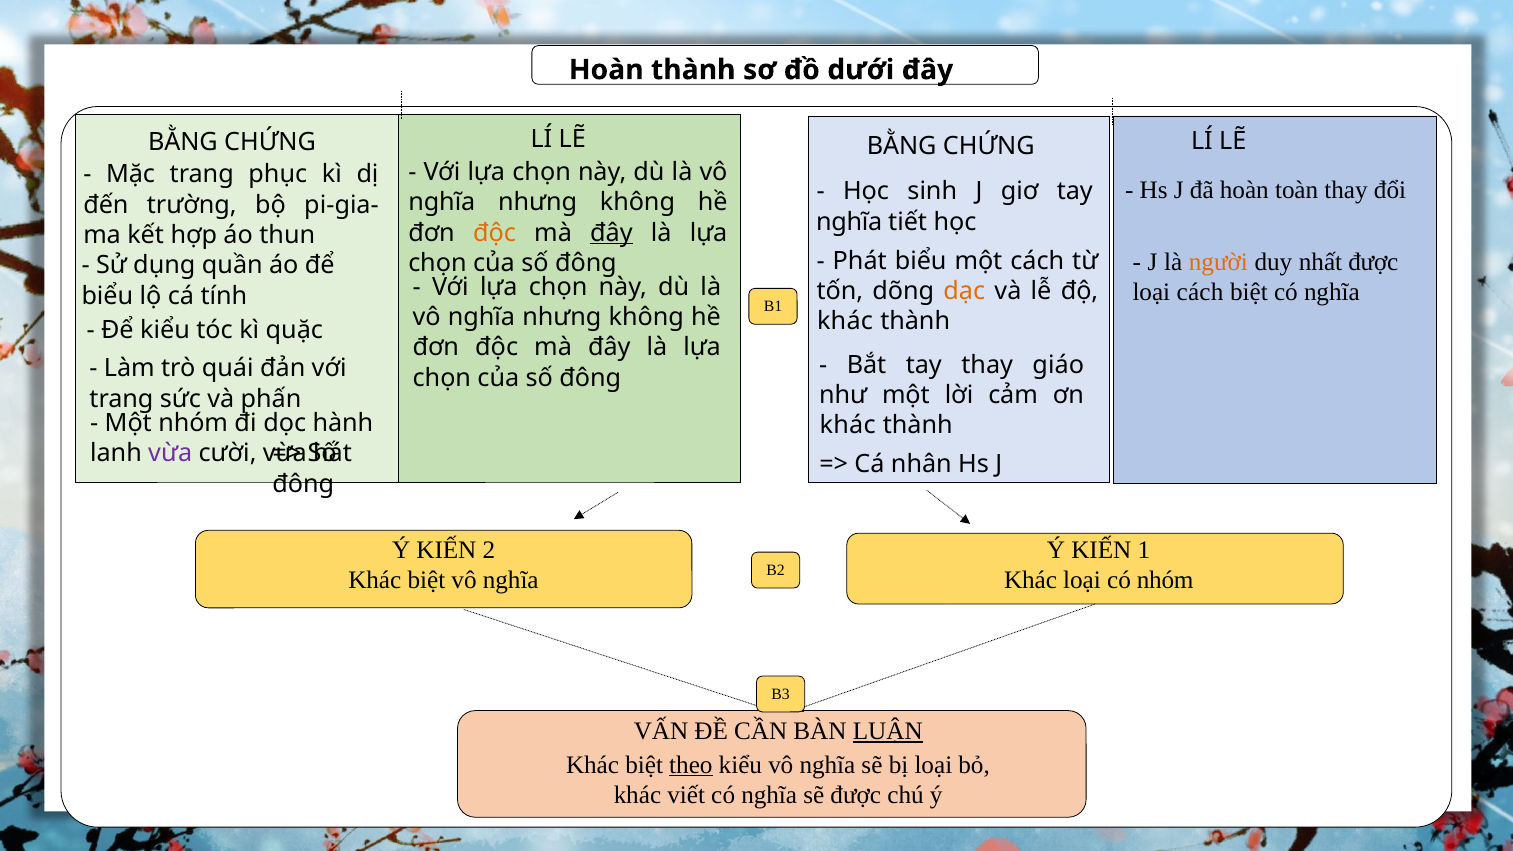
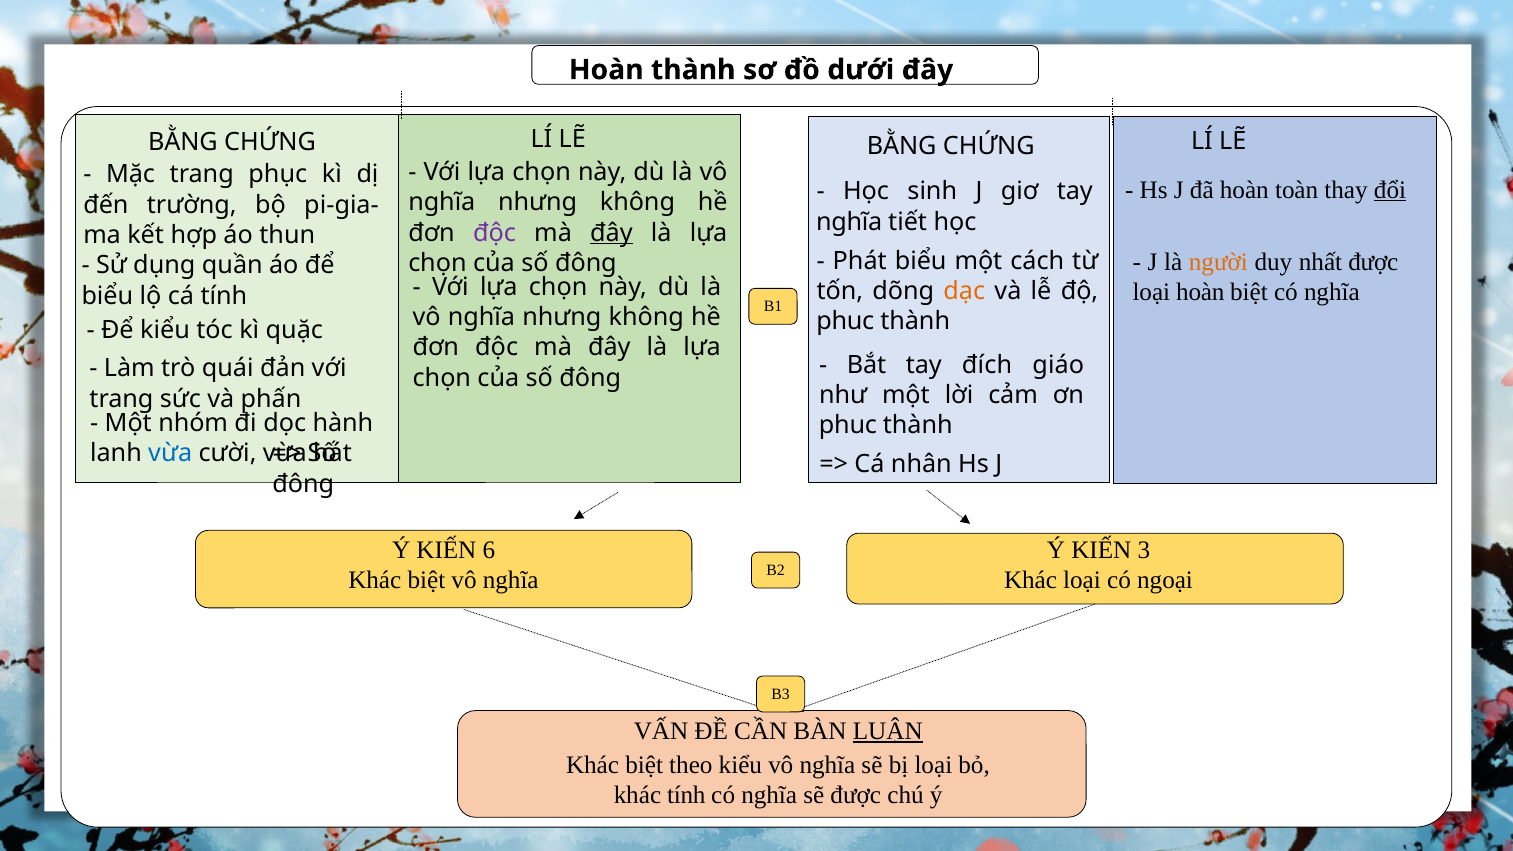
đổi underline: none -> present (1390, 190)
độc colour: orange -> purple (494, 233)
loại cách: cách -> hoàn (1200, 293)
khác: khác -> phục (845, 322)
tay thay: thay -> đích (987, 365)
khác: khác -> phục (848, 425)
vừa colour: purple -> blue (170, 454)
2: 2 -> 6 (489, 550)
1: 1 -> 3 (1144, 550)
có nhóm: nhóm -> ngoại (1165, 581)
theo underline: present -> none (691, 765)
khác viết: viết -> tính (686, 795)
